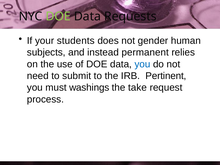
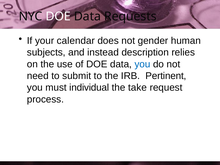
DOE colour: light green -> white (58, 16)
students: students -> calendar (76, 41)
permanent: permanent -> description (145, 52)
washings: washings -> individual (89, 88)
